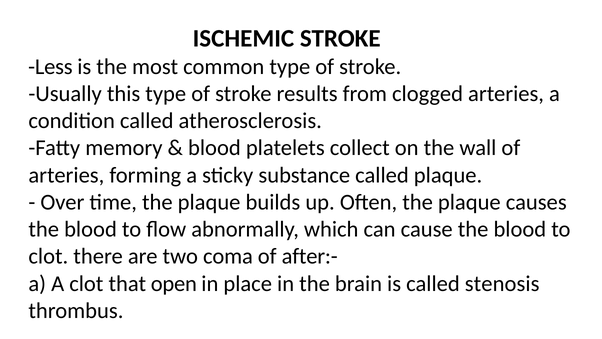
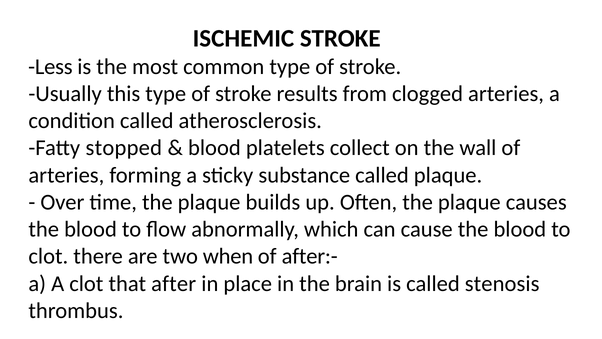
memory: memory -> stopped (124, 148)
coma: coma -> when (228, 256)
open: open -> after (174, 283)
